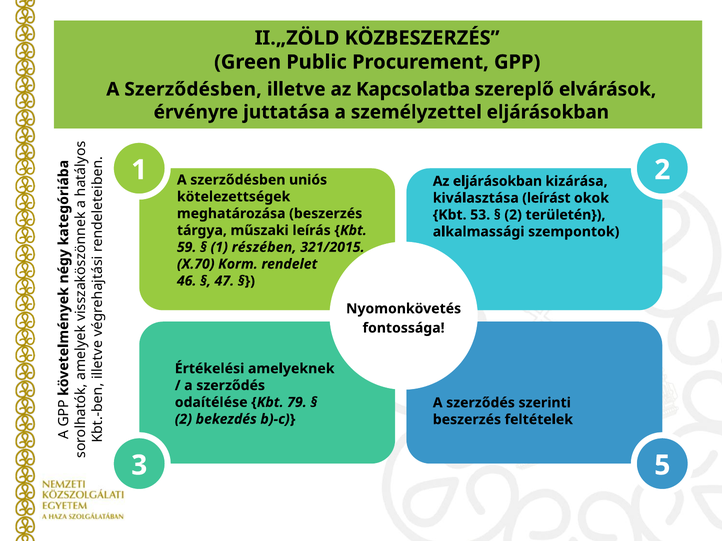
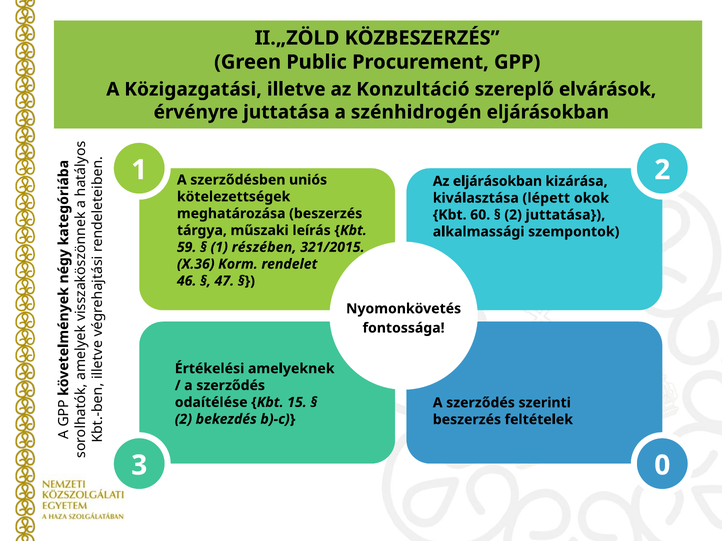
Szerződésben: Szerződésben -> Közigazgatási (193, 89)
Kapcsolatba: Kapcsolatba -> Konzultáció (413, 89)
személyzettel: személyzettel -> szénhidrogén (416, 112)
leírást: leírást -> lépett (546, 198)
53: 53 -> 60 (480, 215)
2 területén: területén -> juttatása (565, 215)
X.70: X.70 -> X.36 (196, 264)
79: 79 -> 15 (297, 403)
5: 5 -> 0 (662, 466)
